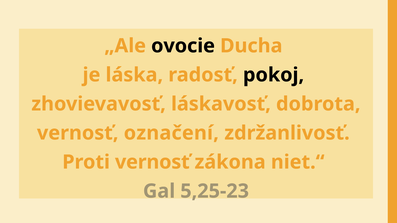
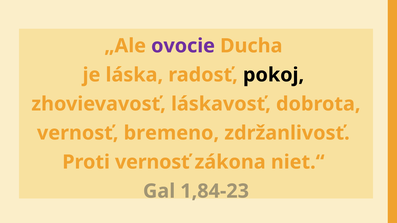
ovocie colour: black -> purple (183, 46)
označení: označení -> bremeno (171, 133)
5,25-23: 5,25-23 -> 1,84-23 (215, 191)
